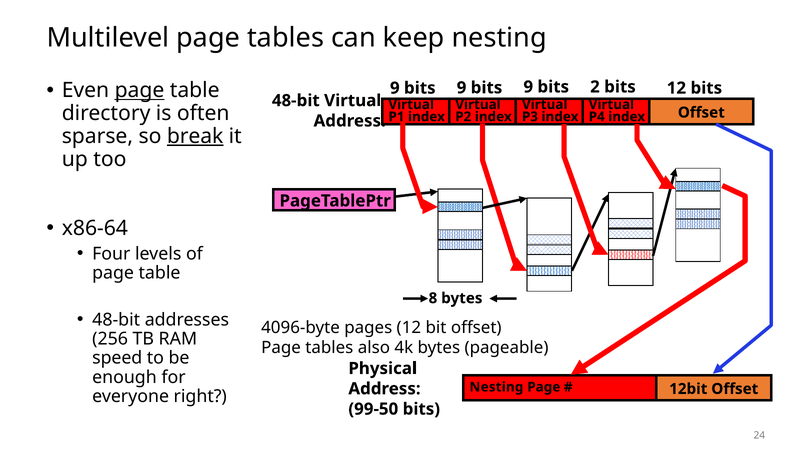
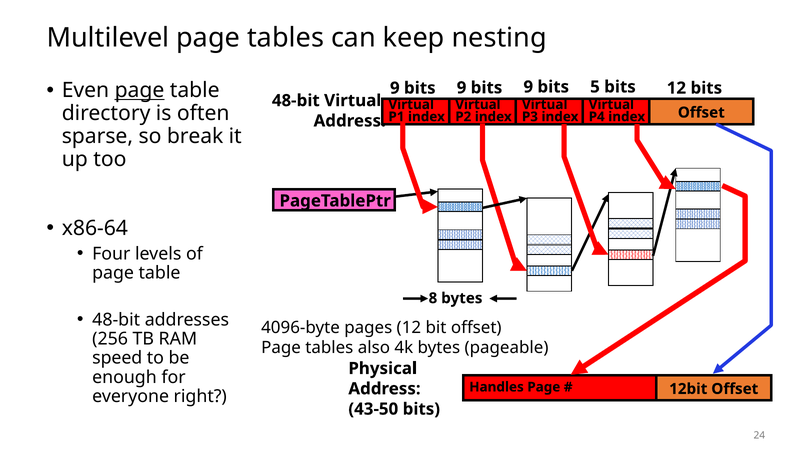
2: 2 -> 5 (595, 87)
break underline: present -> none (195, 136)
Nesting: Nesting -> Handles (496, 387)
99-50: 99-50 -> 43-50 (373, 409)
